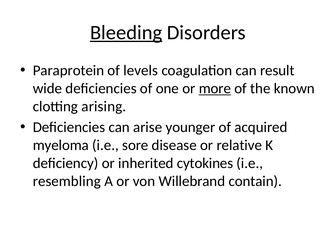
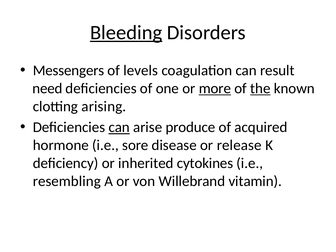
Paraprotein: Paraprotein -> Messengers (69, 70)
wide: wide -> need (48, 88)
the underline: none -> present (260, 88)
can underline: none -> present (119, 127)
younger: younger -> produce (190, 127)
myeloma: myeloma -> hormone (61, 145)
relative: relative -> release (239, 145)
contain: contain -> vitamin (255, 181)
